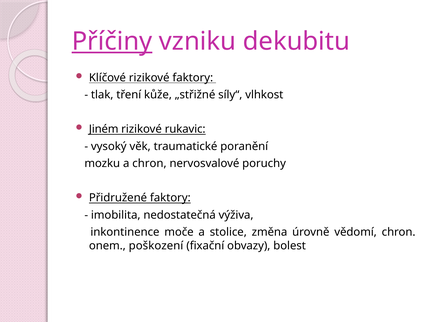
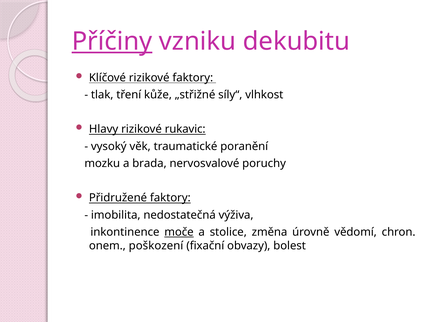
Jiném: Jiném -> Hlavy (104, 129)
a chron: chron -> brada (149, 164)
moče underline: none -> present (179, 233)
